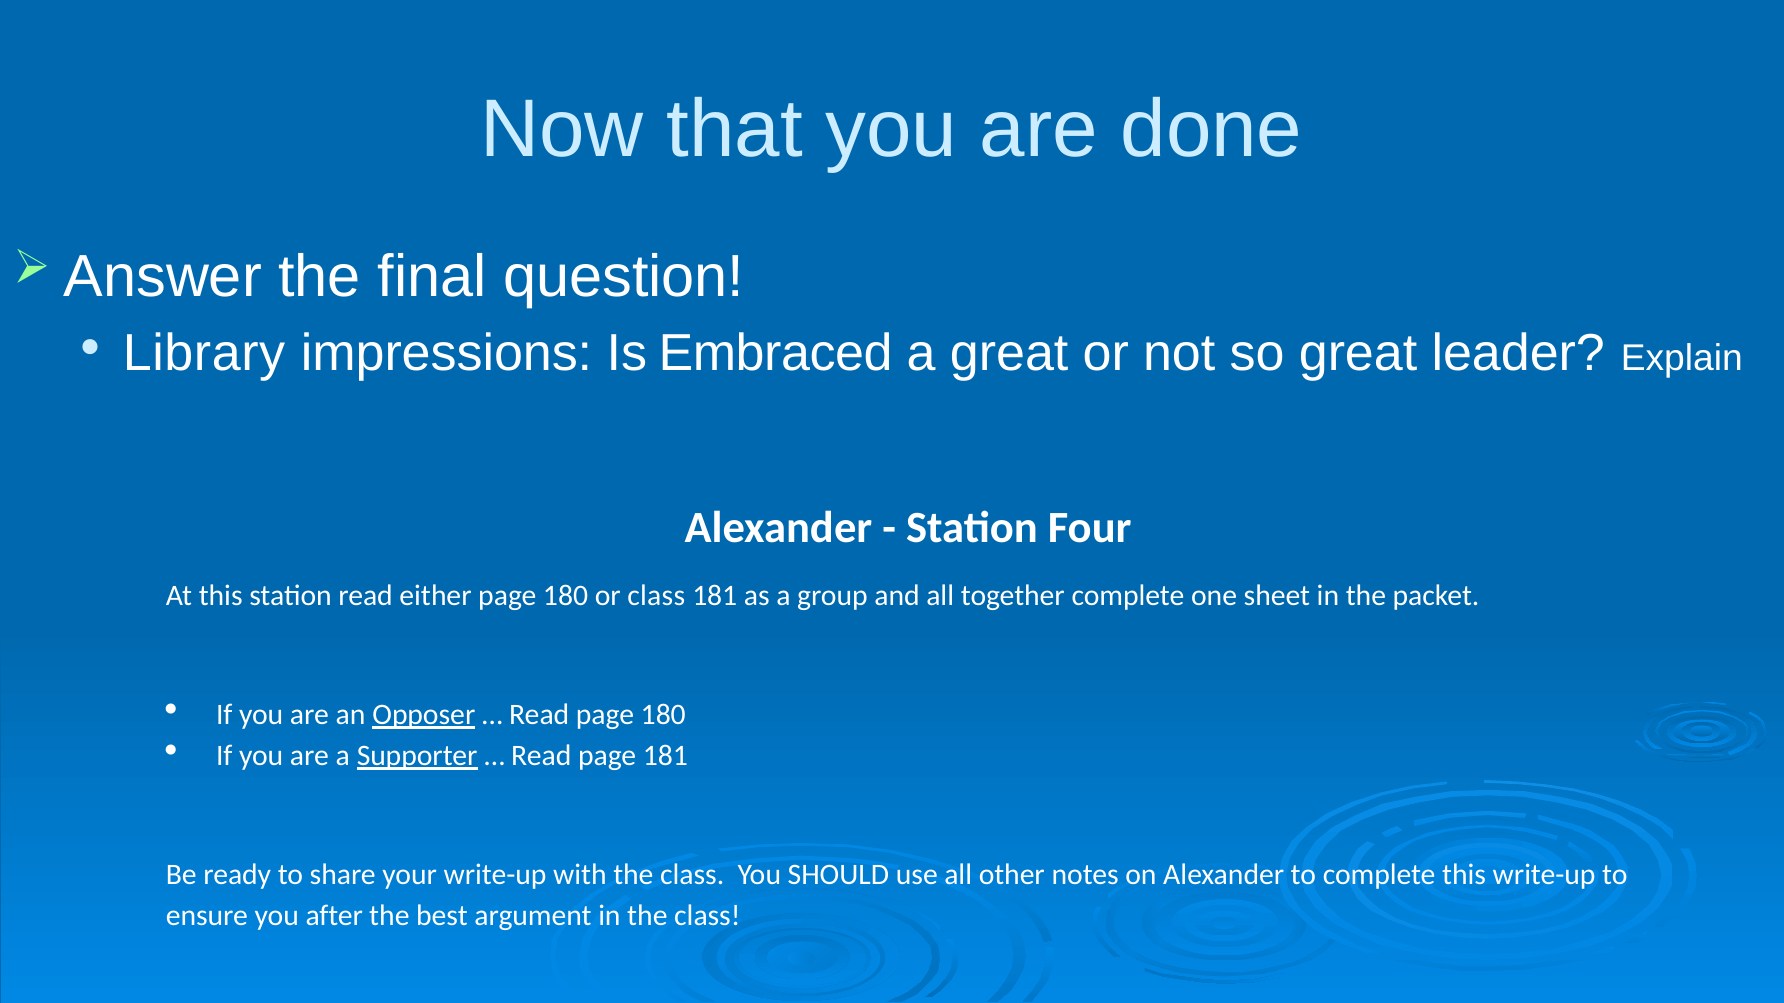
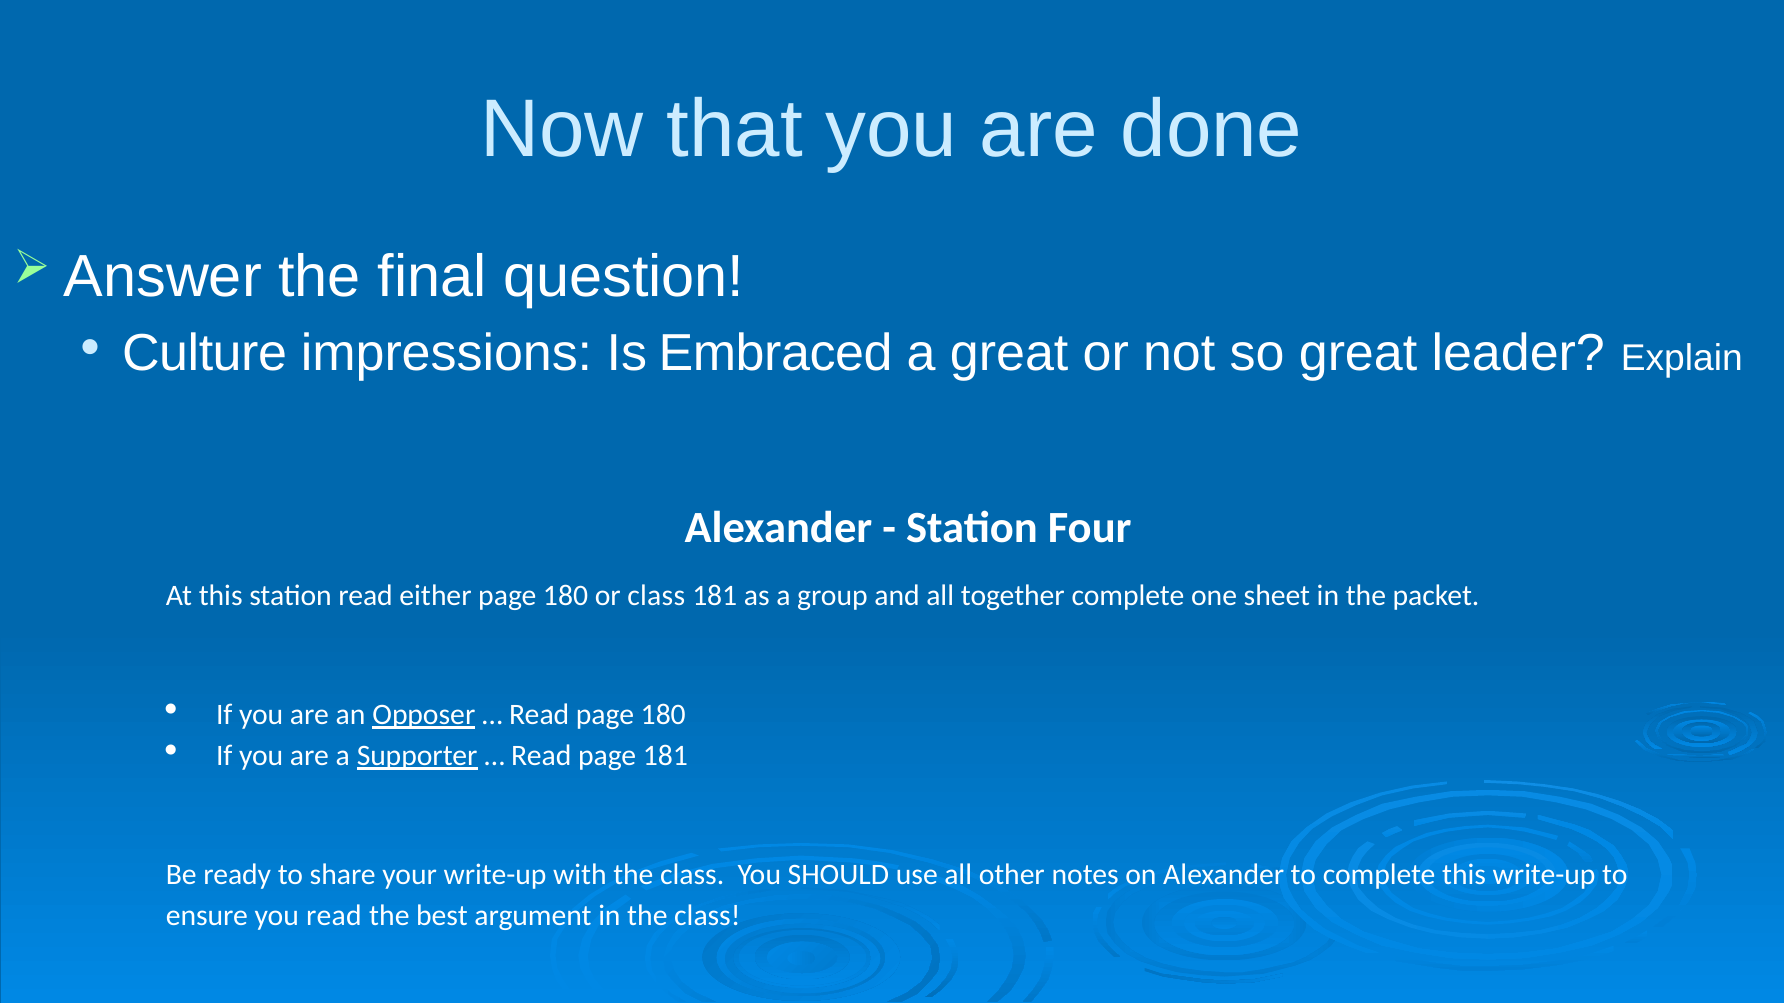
Library: Library -> Culture (205, 354)
you after: after -> read (334, 916)
